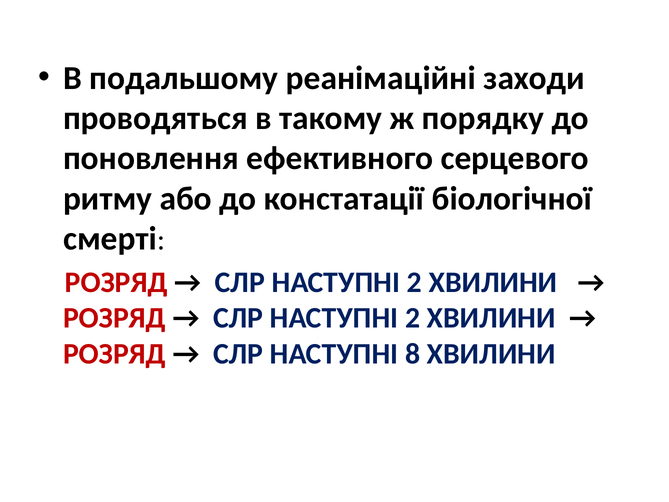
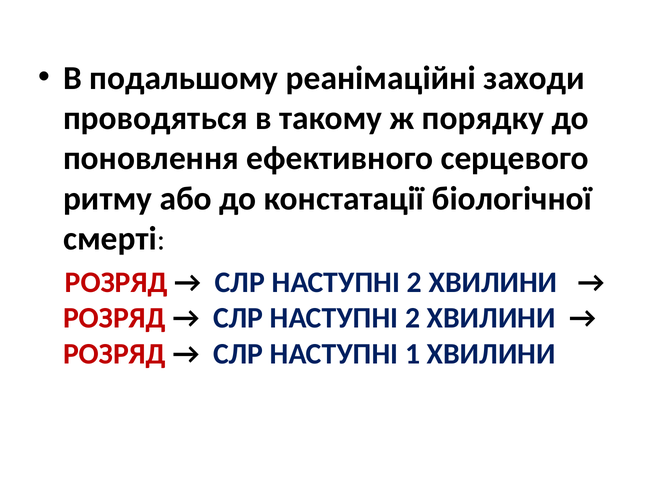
8: 8 -> 1 (413, 354)
